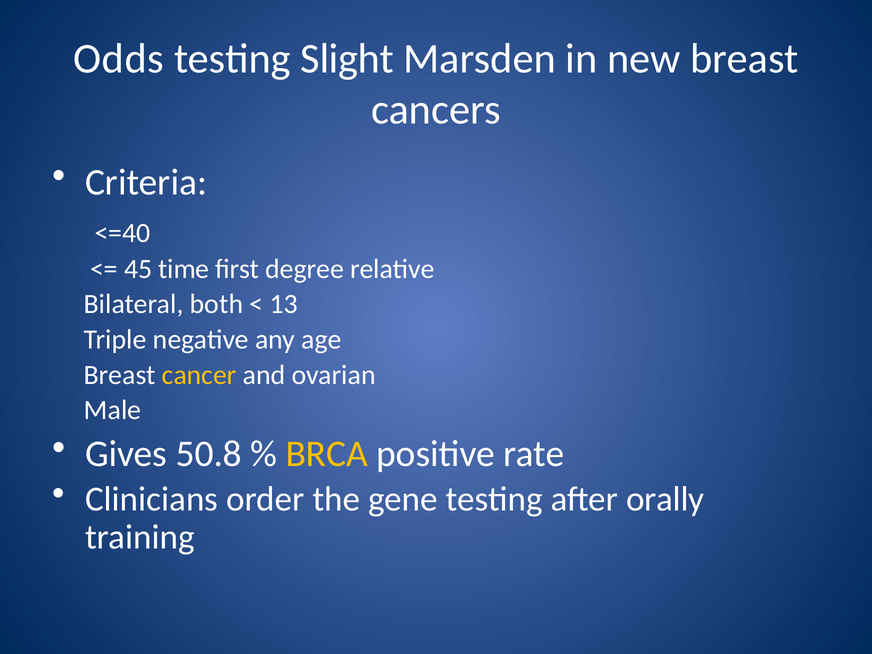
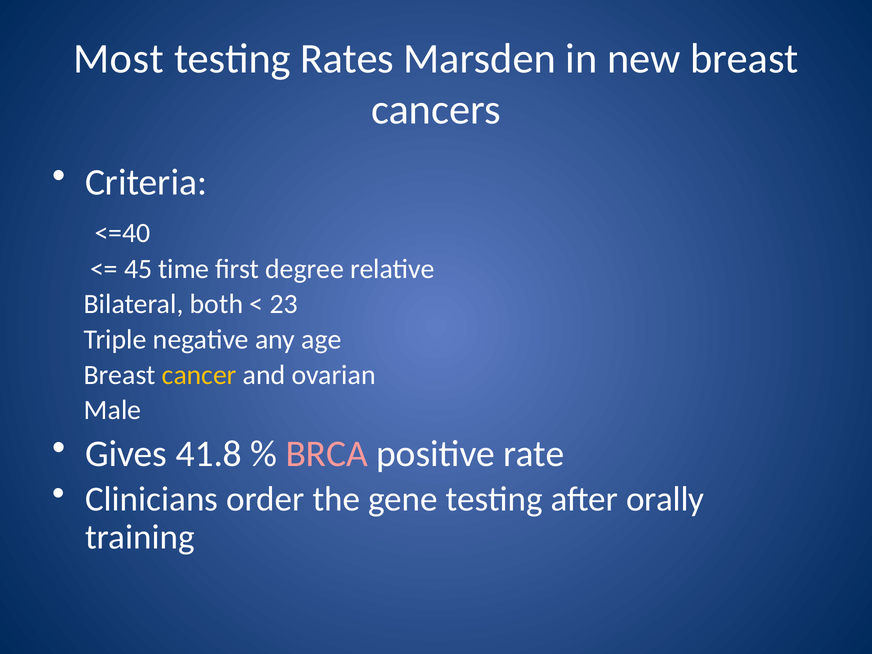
Odds: Odds -> Most (119, 59)
Slight: Slight -> Rates (347, 59)
13: 13 -> 23 (284, 304)
50.8: 50.8 -> 41.8 (209, 454)
BRCA colour: yellow -> pink (327, 454)
